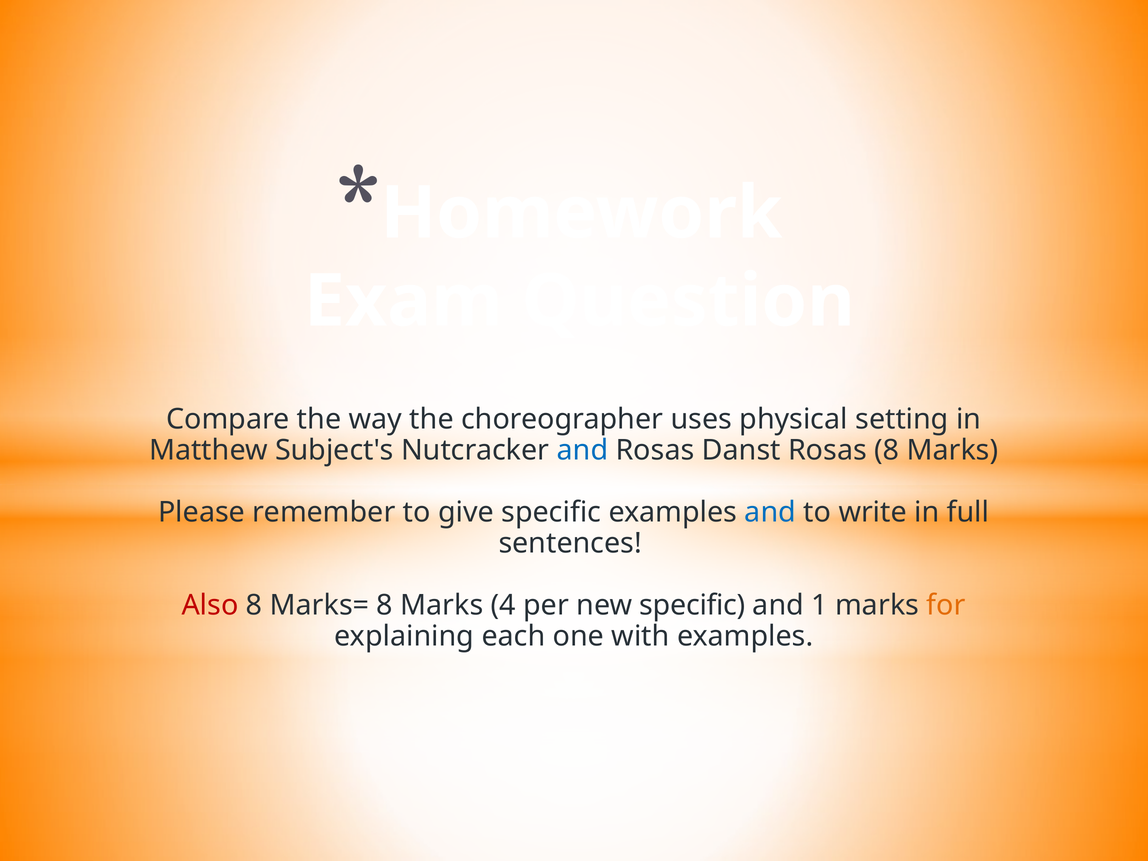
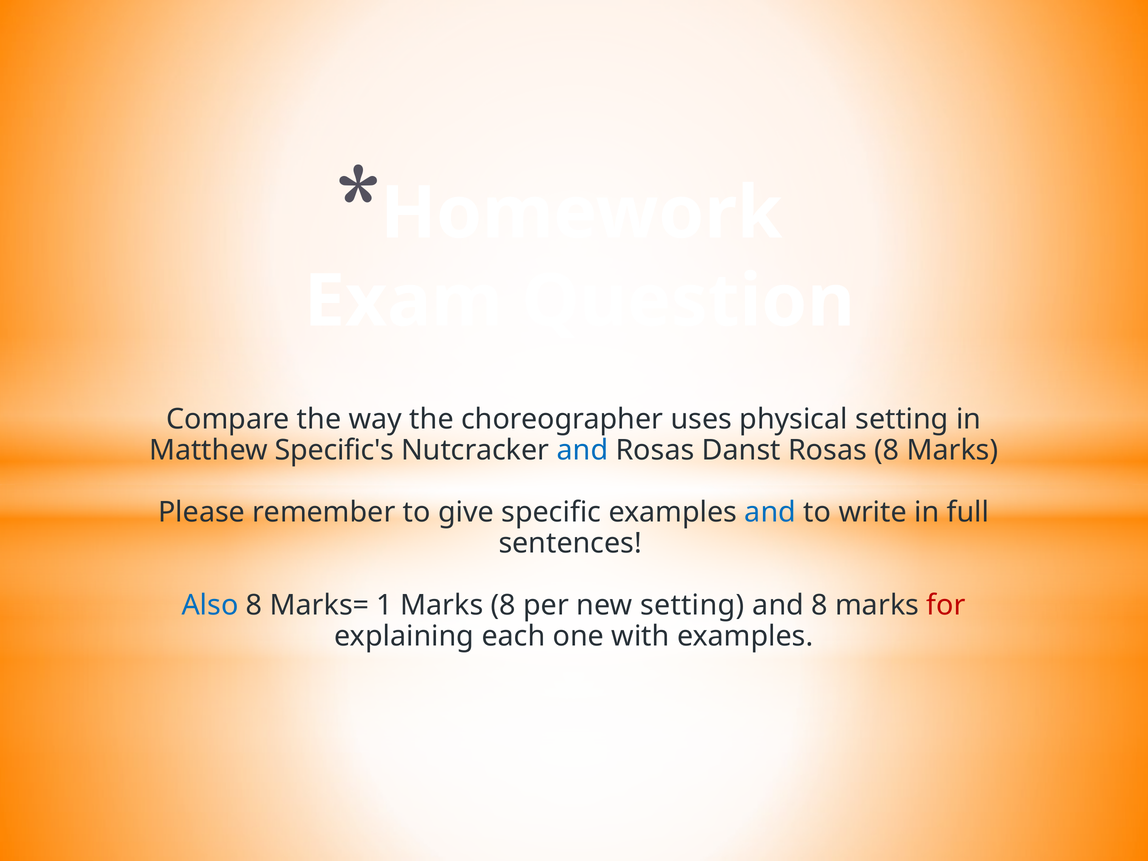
Subject's: Subject's -> Specific's (335, 450)
Also colour: red -> blue (210, 605)
Marks= 8: 8 -> 1 (385, 605)
Marks 4: 4 -> 8 (503, 605)
new specific: specific -> setting (692, 605)
and 1: 1 -> 8 (820, 605)
for colour: orange -> red (946, 605)
